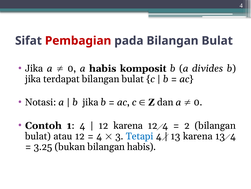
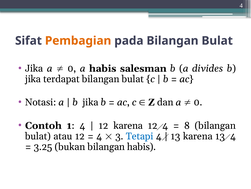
Pembagian colour: red -> orange (78, 41)
komposit: komposit -> salesman (143, 68)
2: 2 -> 8 (187, 125)
